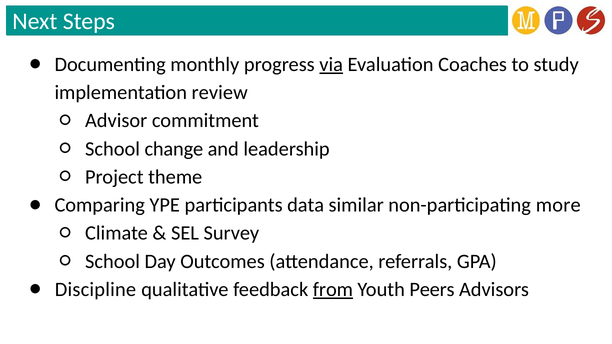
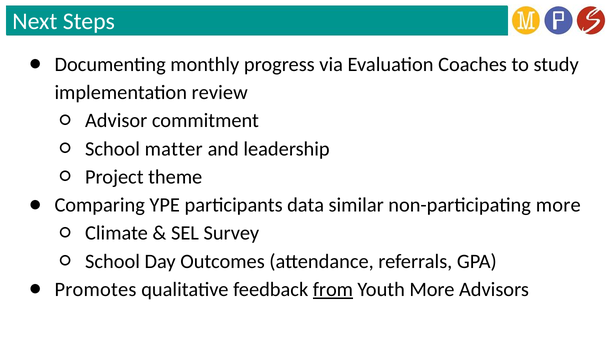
via underline: present -> none (331, 64)
change: change -> matter (174, 149)
Discipline: Discipline -> Promotes (95, 290)
Youth Peers: Peers -> More (432, 290)
